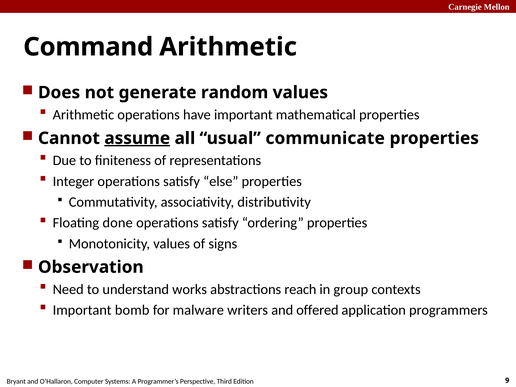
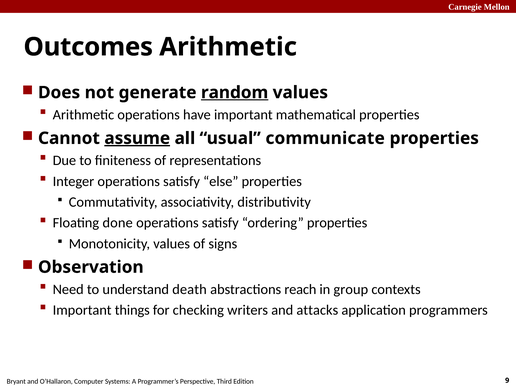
Command: Command -> Outcomes (88, 47)
random underline: none -> present (235, 93)
works: works -> death (190, 289)
bomb: bomb -> things (132, 310)
malware: malware -> checking (198, 310)
offered: offered -> attacks (317, 310)
